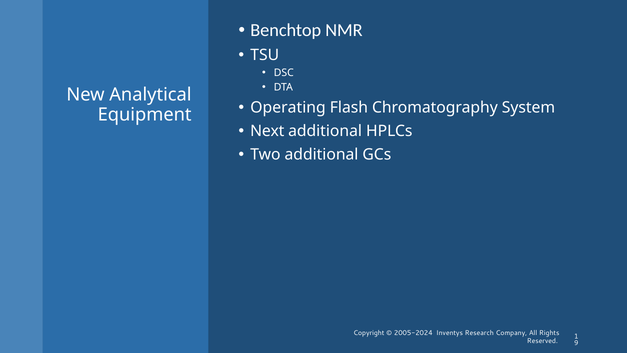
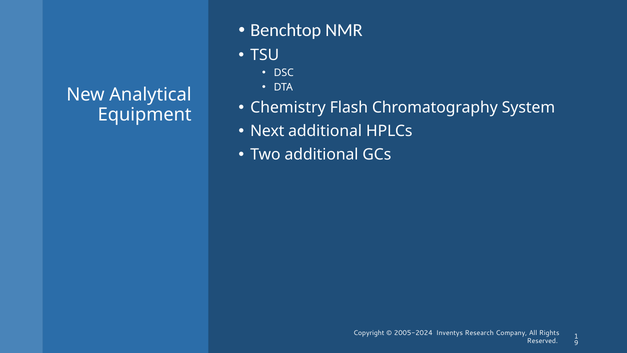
Operating: Operating -> Chemistry (288, 108)
